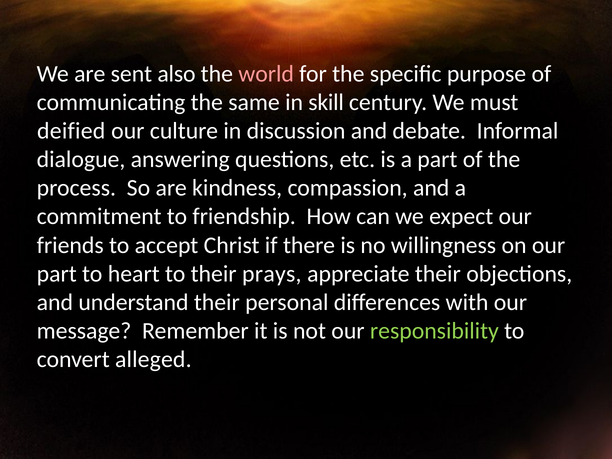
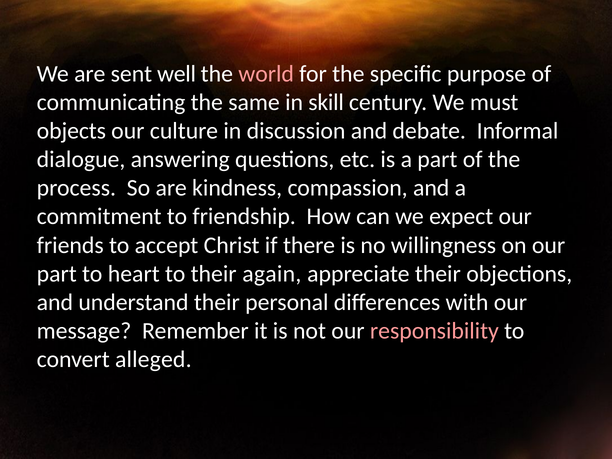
also: also -> well (177, 74)
deified: deified -> objects (71, 131)
prays: prays -> again (272, 274)
responsibility colour: light green -> pink (434, 331)
